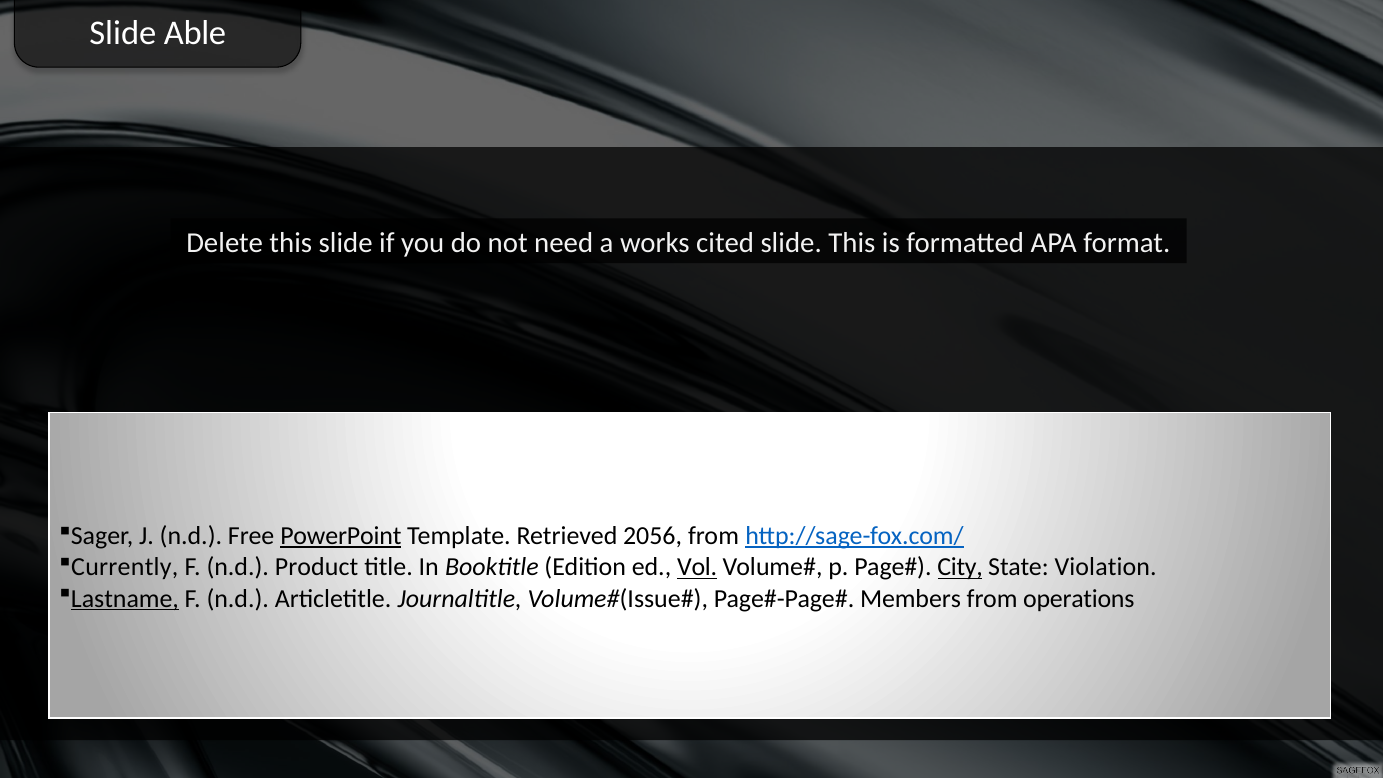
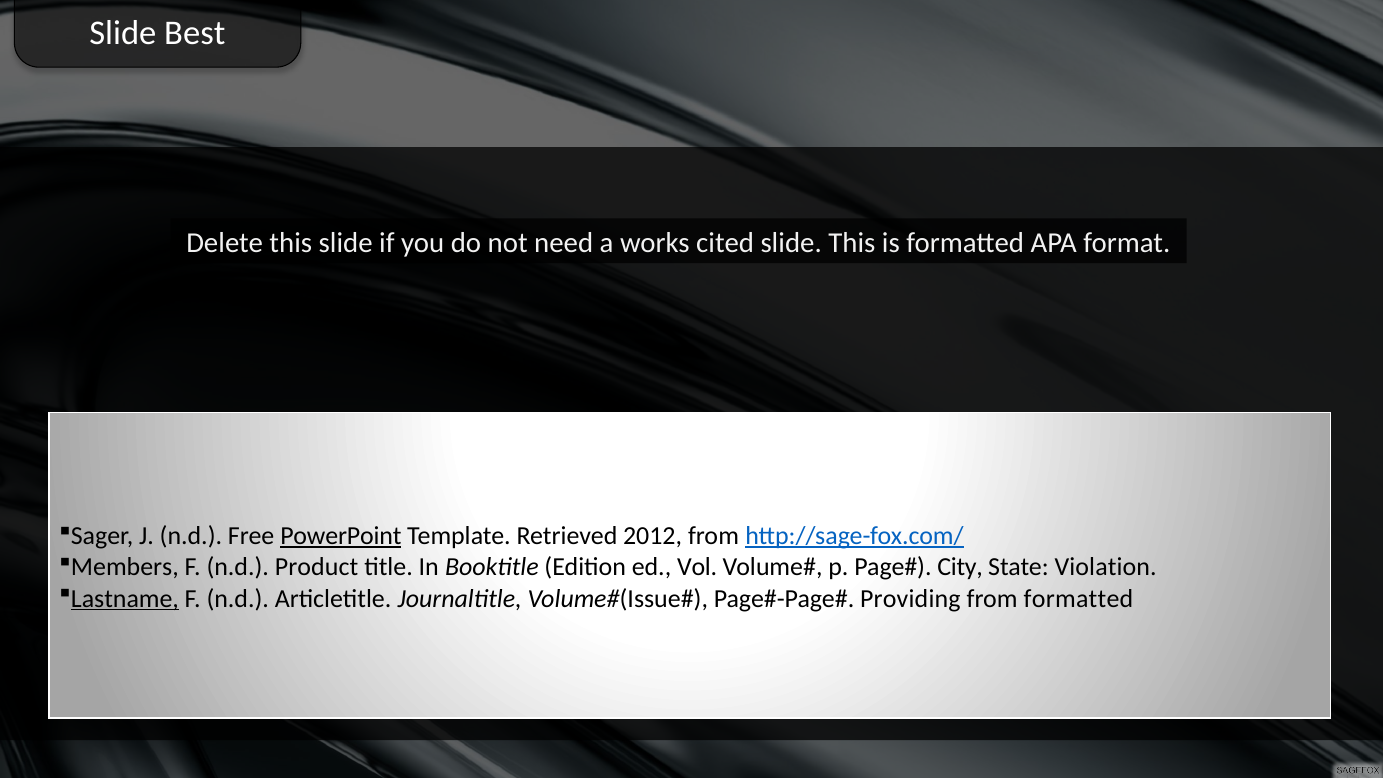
Able: Able -> Best (195, 33)
2056: 2056 -> 2012 (653, 536)
Currently: Currently -> Members (125, 567)
Vol underline: present -> none (697, 567)
City underline: present -> none (960, 567)
Members: Members -> Providing (910, 598)
from operations: operations -> formatted (1079, 598)
